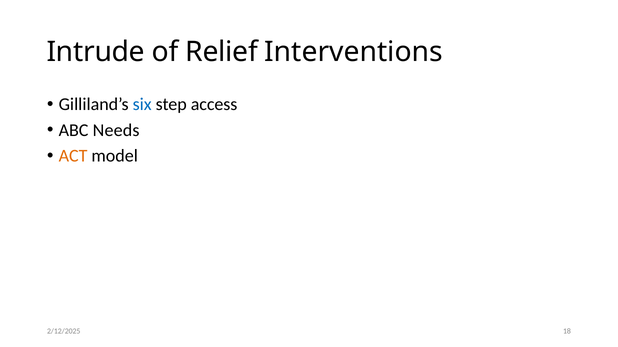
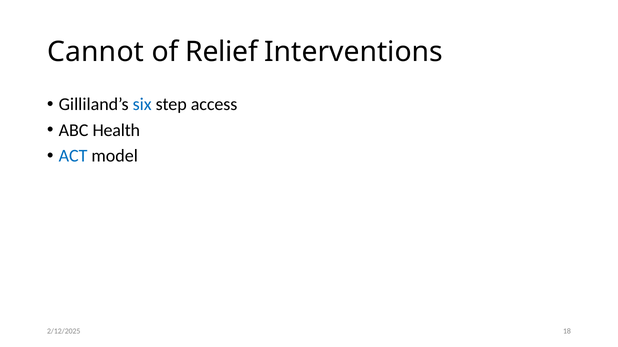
Intrude: Intrude -> Cannot (96, 52)
Needs: Needs -> Health (116, 130)
ACT colour: orange -> blue (73, 156)
